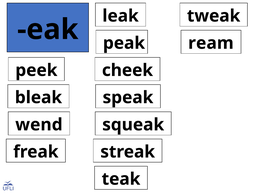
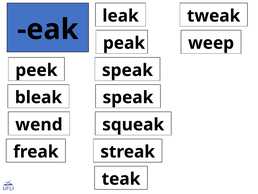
ream: ream -> weep (211, 43)
cheek: cheek -> speak (127, 70)
